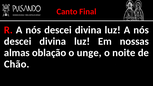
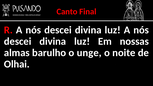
oblação: oblação -> barulho (49, 53)
Chão: Chão -> Olhai (17, 64)
